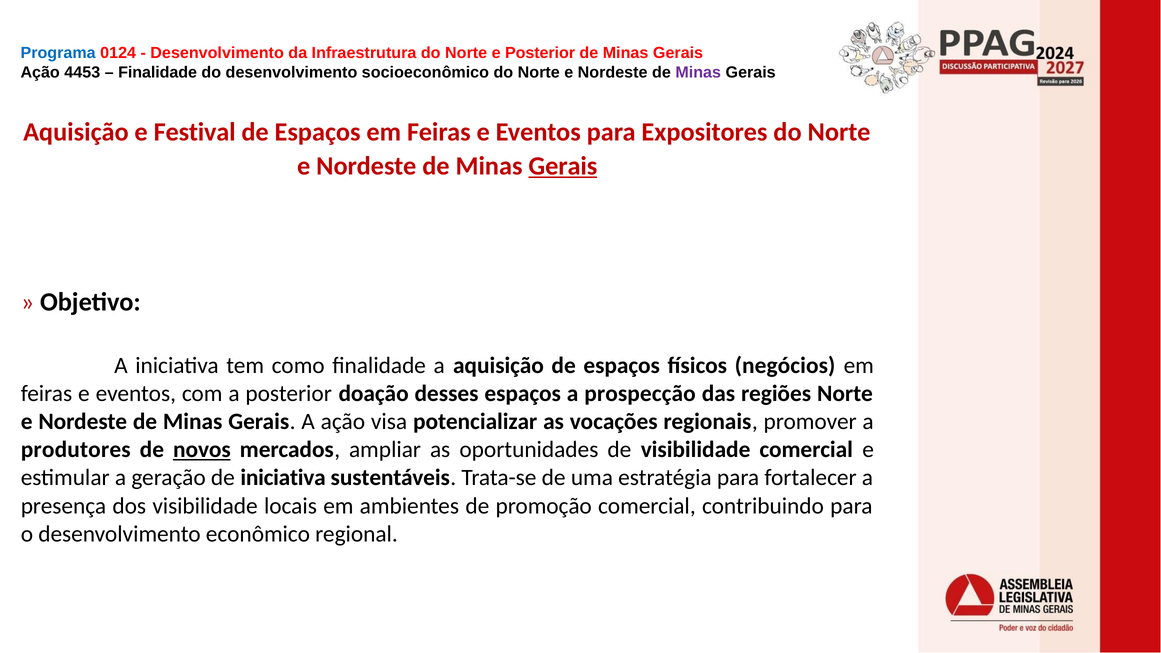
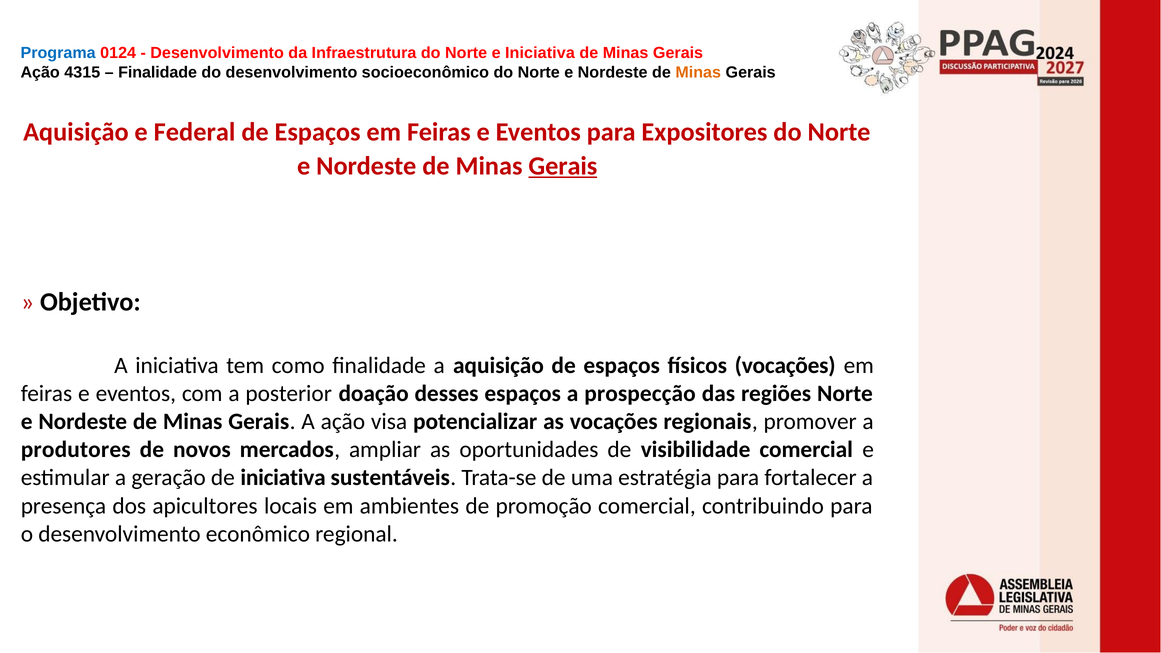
e Posterior: Posterior -> Iniciativa (540, 53)
4453: 4453 -> 4315 (82, 72)
Minas colour: purple -> orange (698, 72)
Festival: Festival -> Federal (195, 132)
físicos negócios: negócios -> vocações (785, 366)
novos underline: present -> none (202, 450)
dos visibilidade: visibilidade -> apicultores (205, 506)
